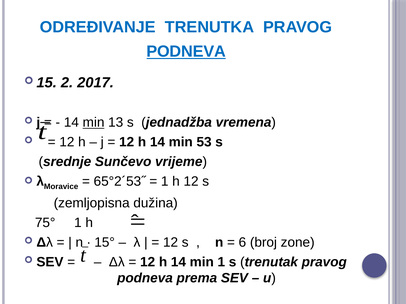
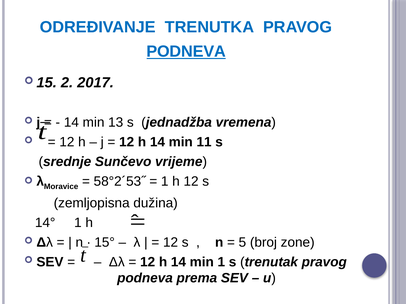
min underline: present -> none (94, 123)
53: 53 -> 11 (204, 142)
65°2´53˝: 65°2´53˝ -> 58°2´53˝ (120, 182)
75°: 75° -> 14° (45, 223)
6: 6 -> 5 (242, 243)
